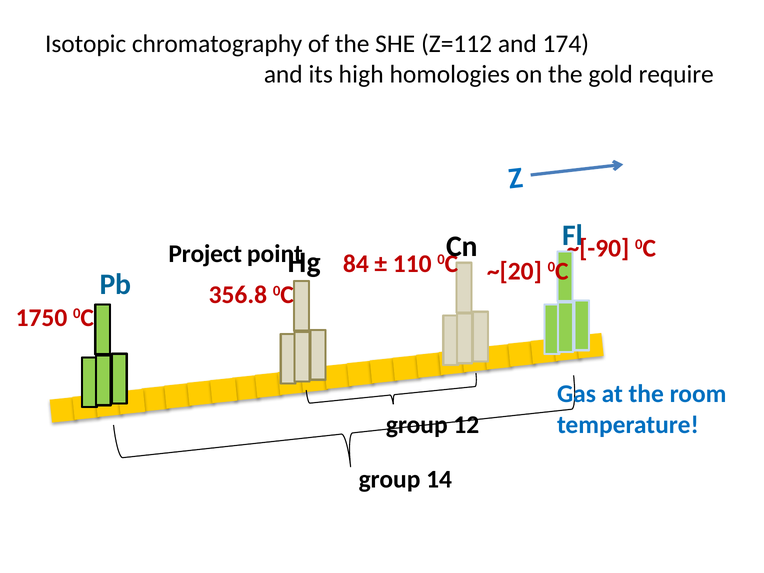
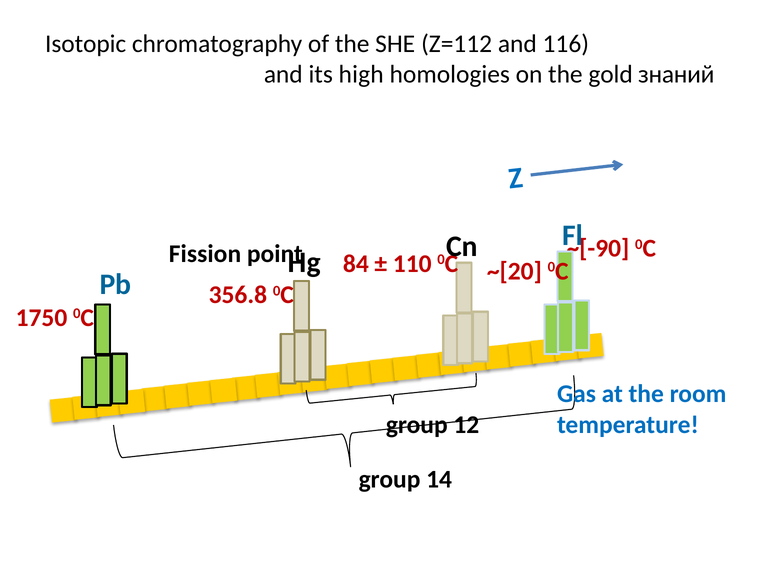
174: 174 -> 116 (566, 44)
require: require -> знаний (676, 74)
Project: Project -> Fission (205, 254)
